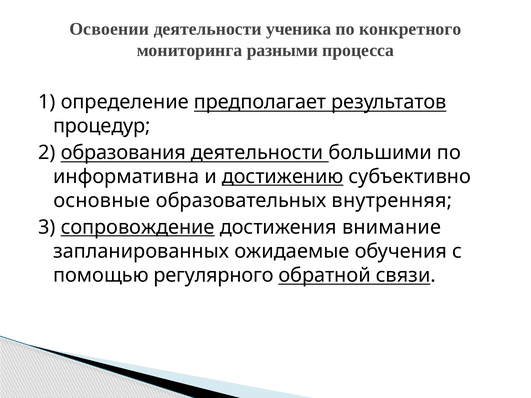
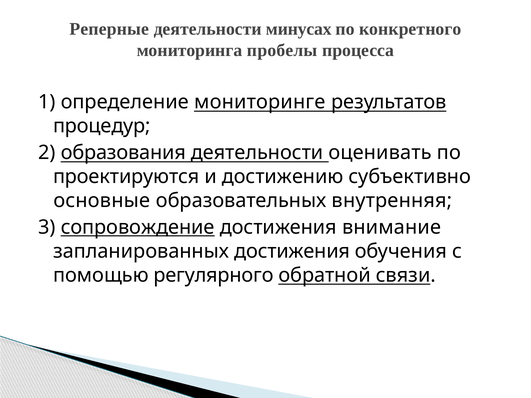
Освоении: Освоении -> Реперные (109, 29)
ученика: ученика -> минусах (299, 29)
разными: разными -> пробелы (282, 50)
предполагает: предполагает -> мониторинге (260, 102)
большими: большими -> оценивать (380, 153)
информативна: информативна -> проектируются (126, 177)
достижению underline: present -> none (283, 177)
запланированных ожидаемые: ожидаемые -> достижения (292, 251)
